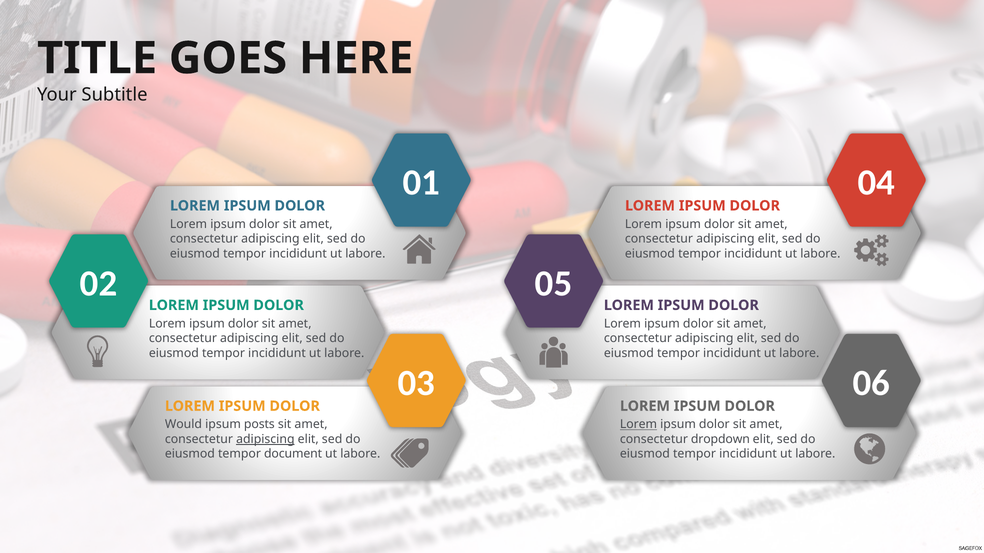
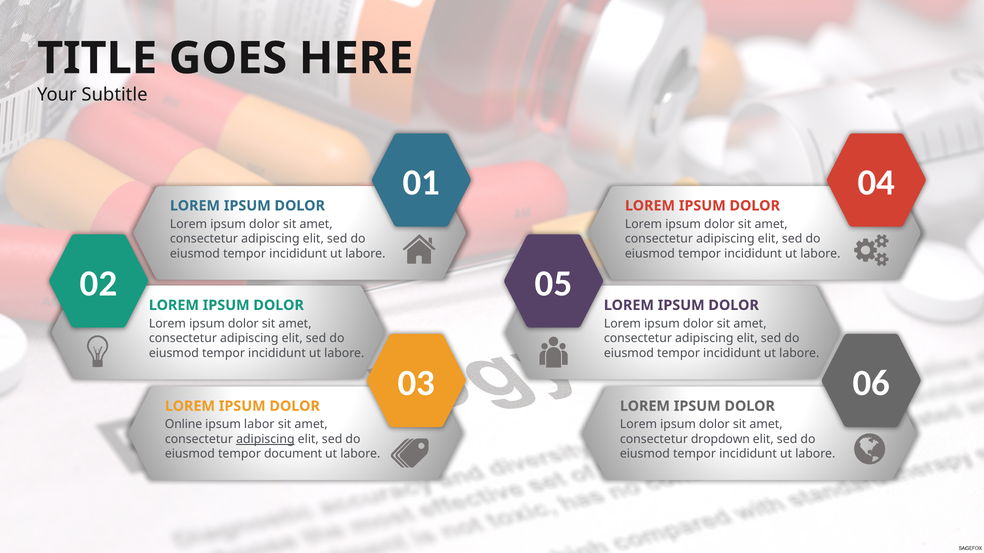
Would: Would -> Online (184, 425)
posts: posts -> labor (259, 425)
Lorem underline: present -> none (638, 425)
